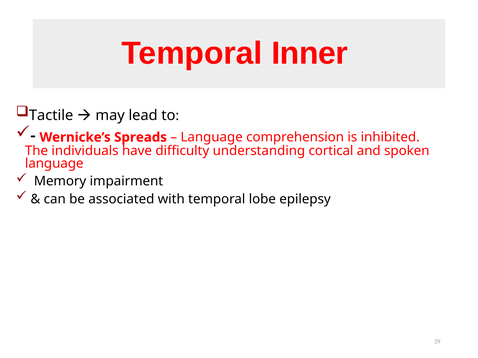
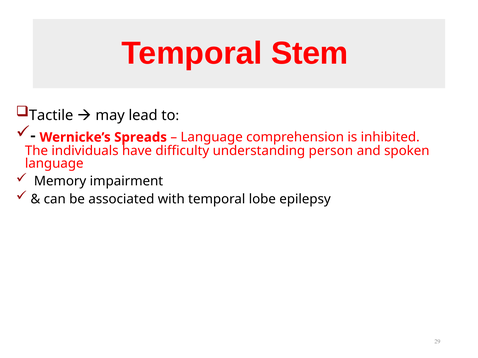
Inner: Inner -> Stem (310, 54)
cortical: cortical -> person (331, 151)
